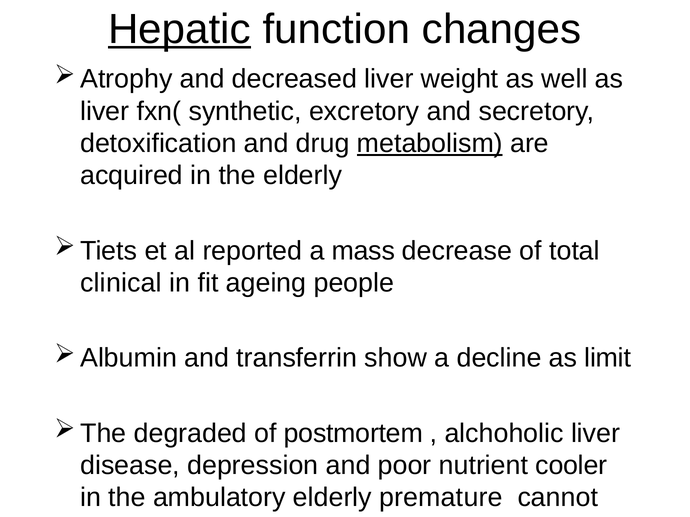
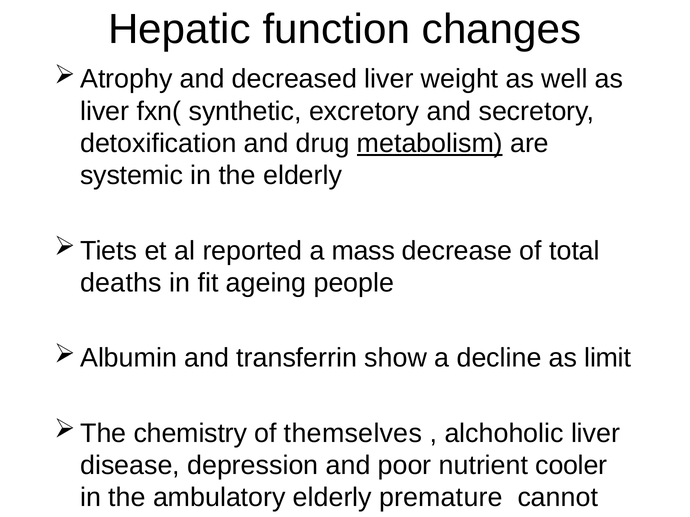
Hepatic underline: present -> none (179, 29)
acquired: acquired -> systemic (132, 176)
clinical: clinical -> deaths (121, 283)
degraded: degraded -> chemistry (190, 434)
postmortem: postmortem -> themselves (353, 434)
